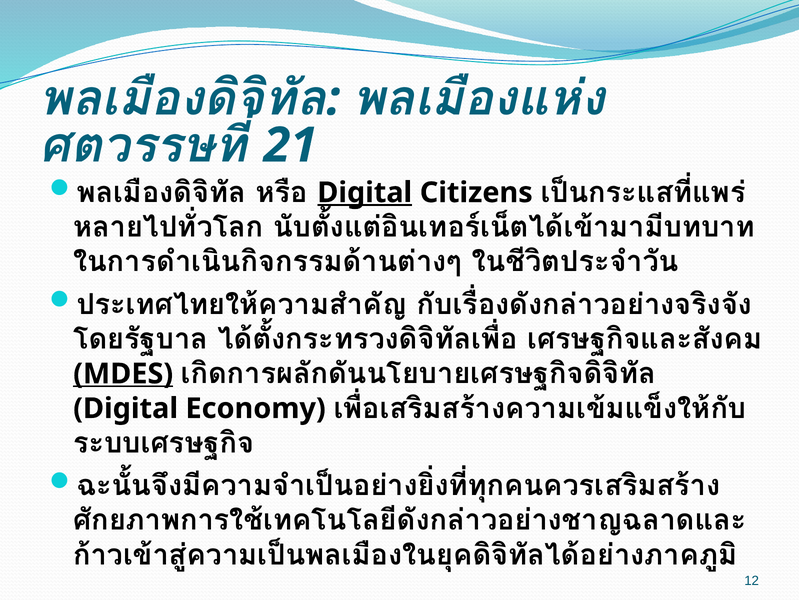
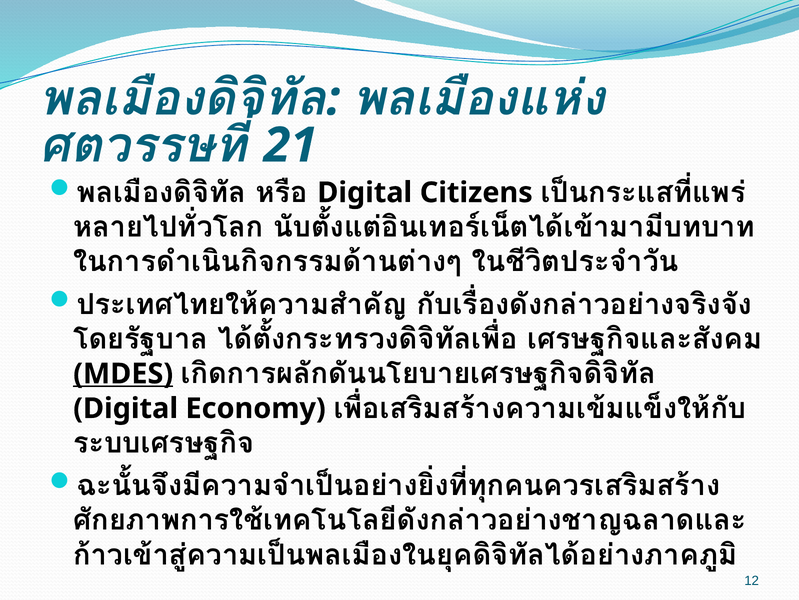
Digital underline: present -> none (365, 192)
